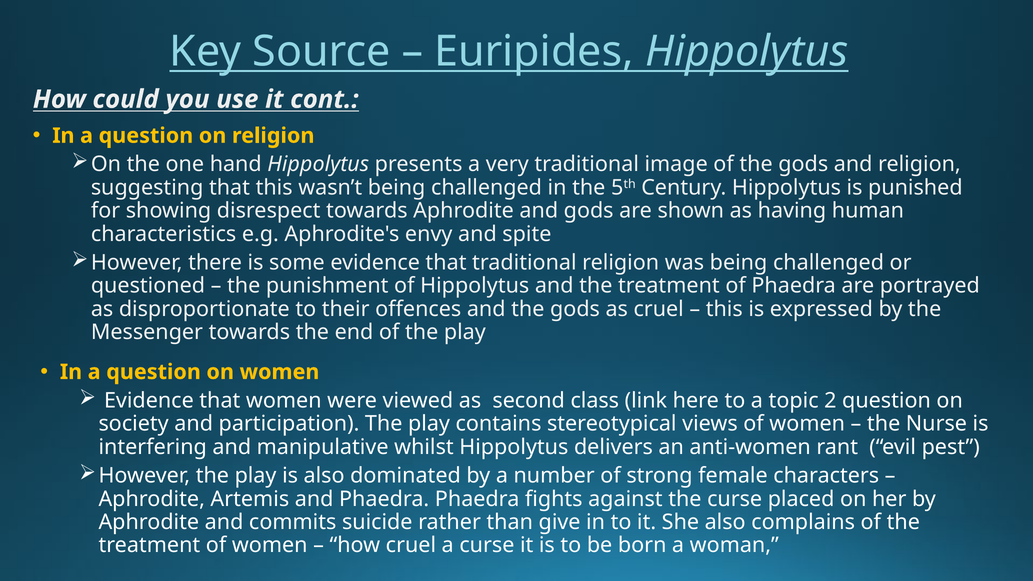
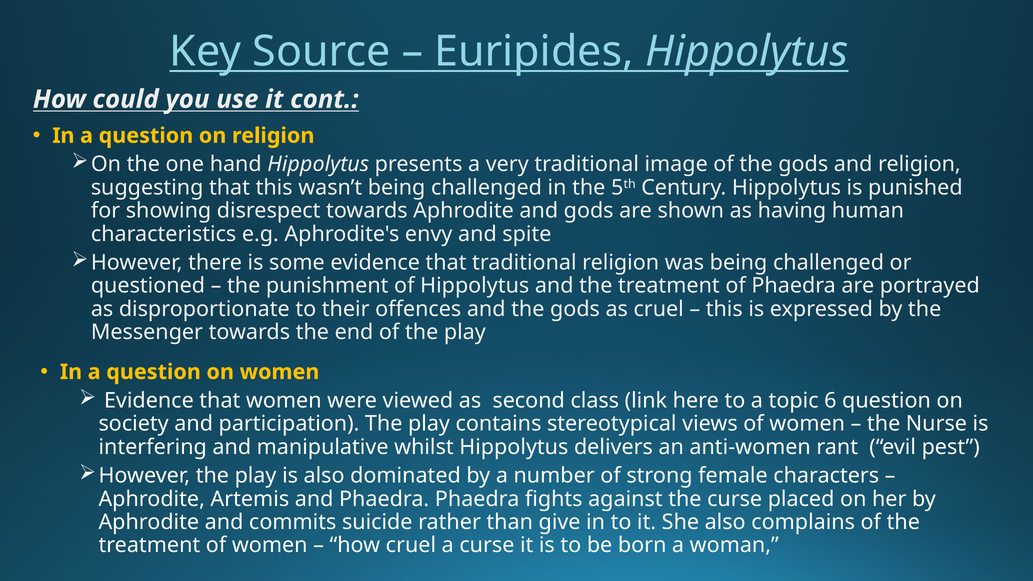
2: 2 -> 6 (830, 401)
